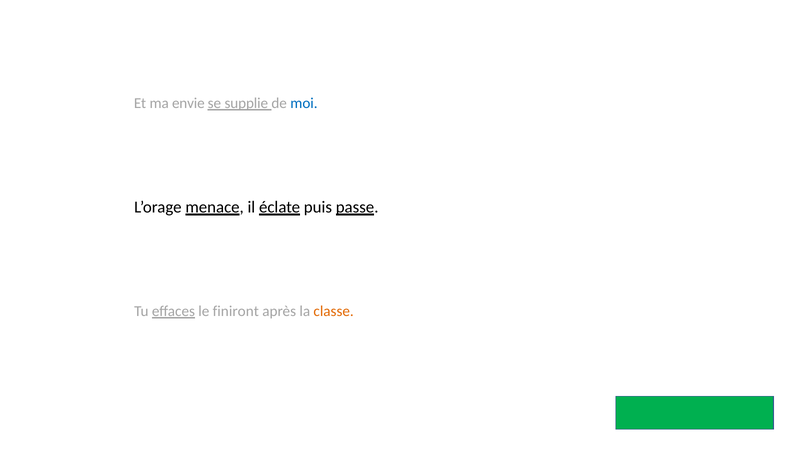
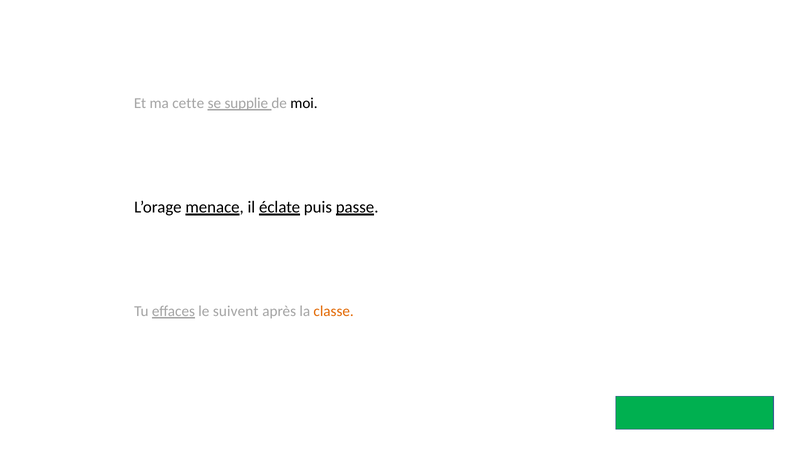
envie: envie -> cette (188, 103)
moi colour: blue -> black (304, 103)
finiront: finiront -> suivent (236, 311)
